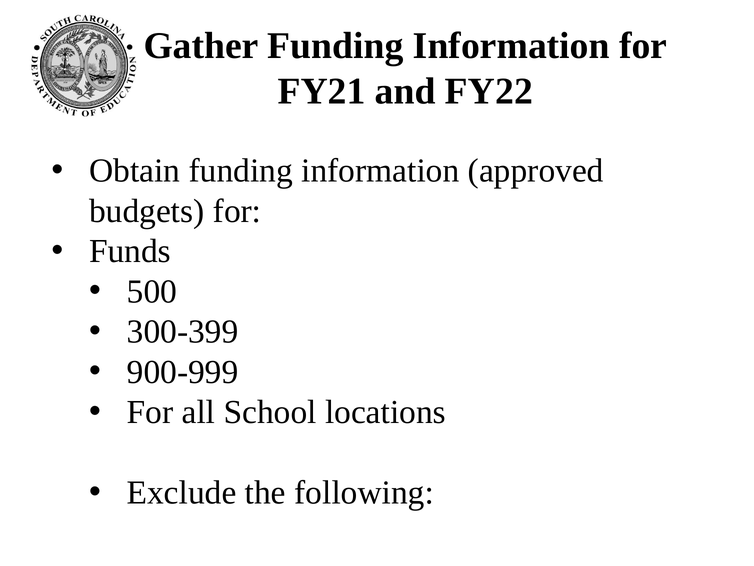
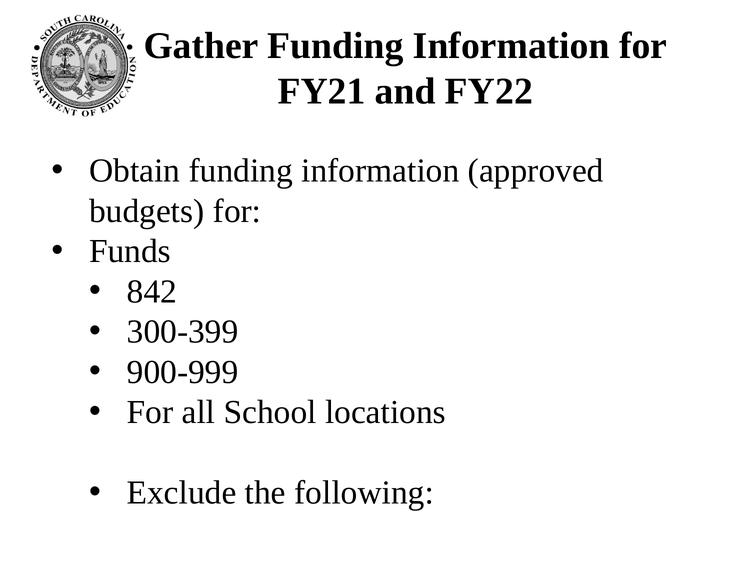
500: 500 -> 842 (152, 291)
